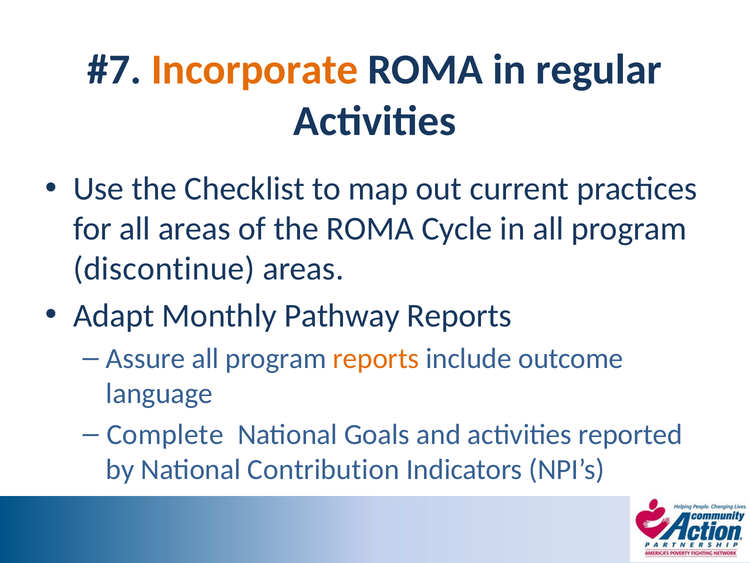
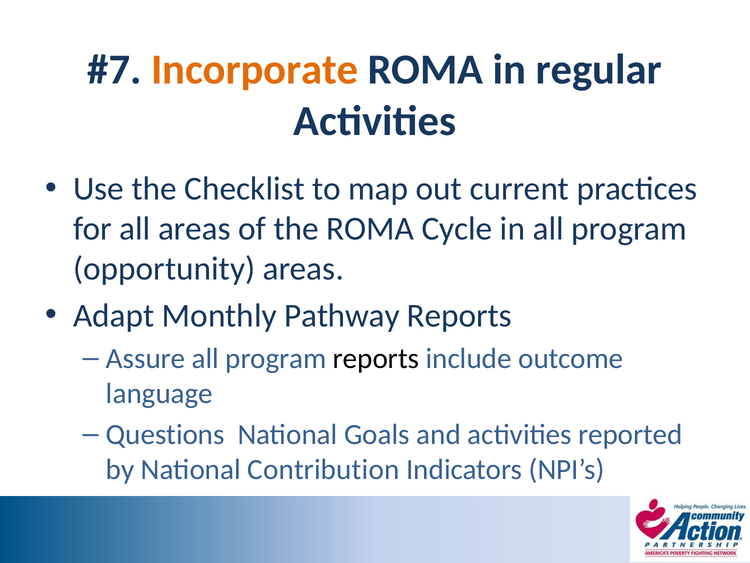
discontinue: discontinue -> opportunity (164, 269)
reports colour: orange -> black (376, 358)
Complete: Complete -> Questions (165, 434)
